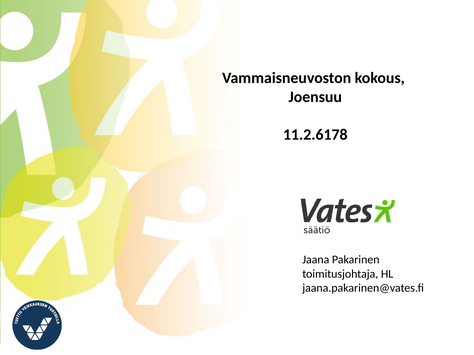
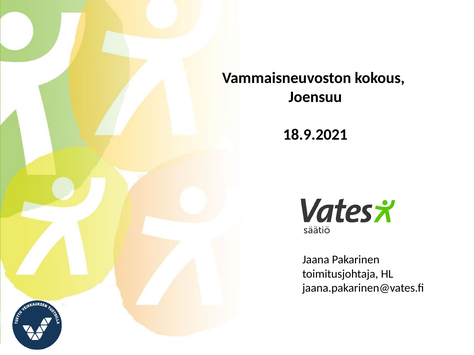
11.2.6178: 11.2.6178 -> 18.9.2021 (315, 135)
